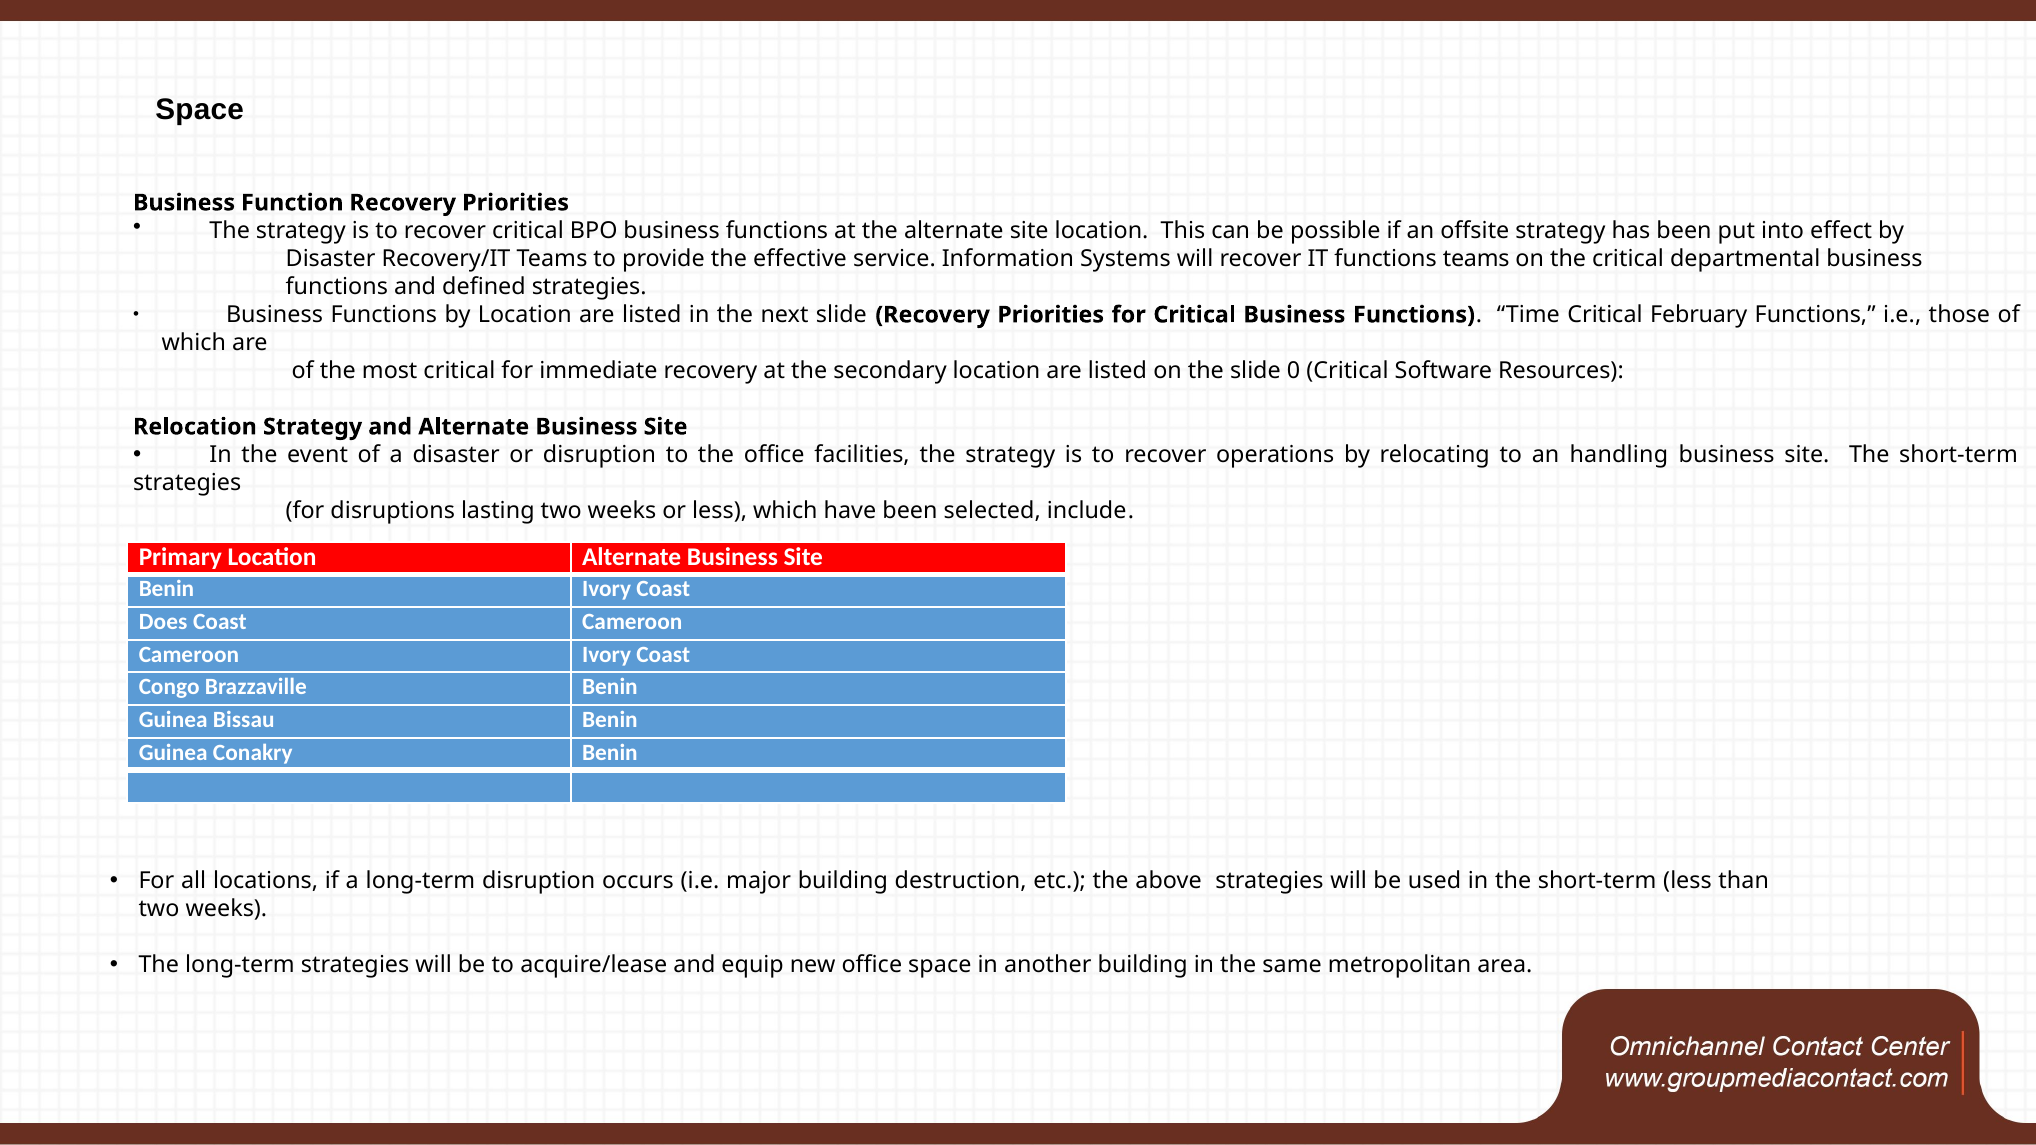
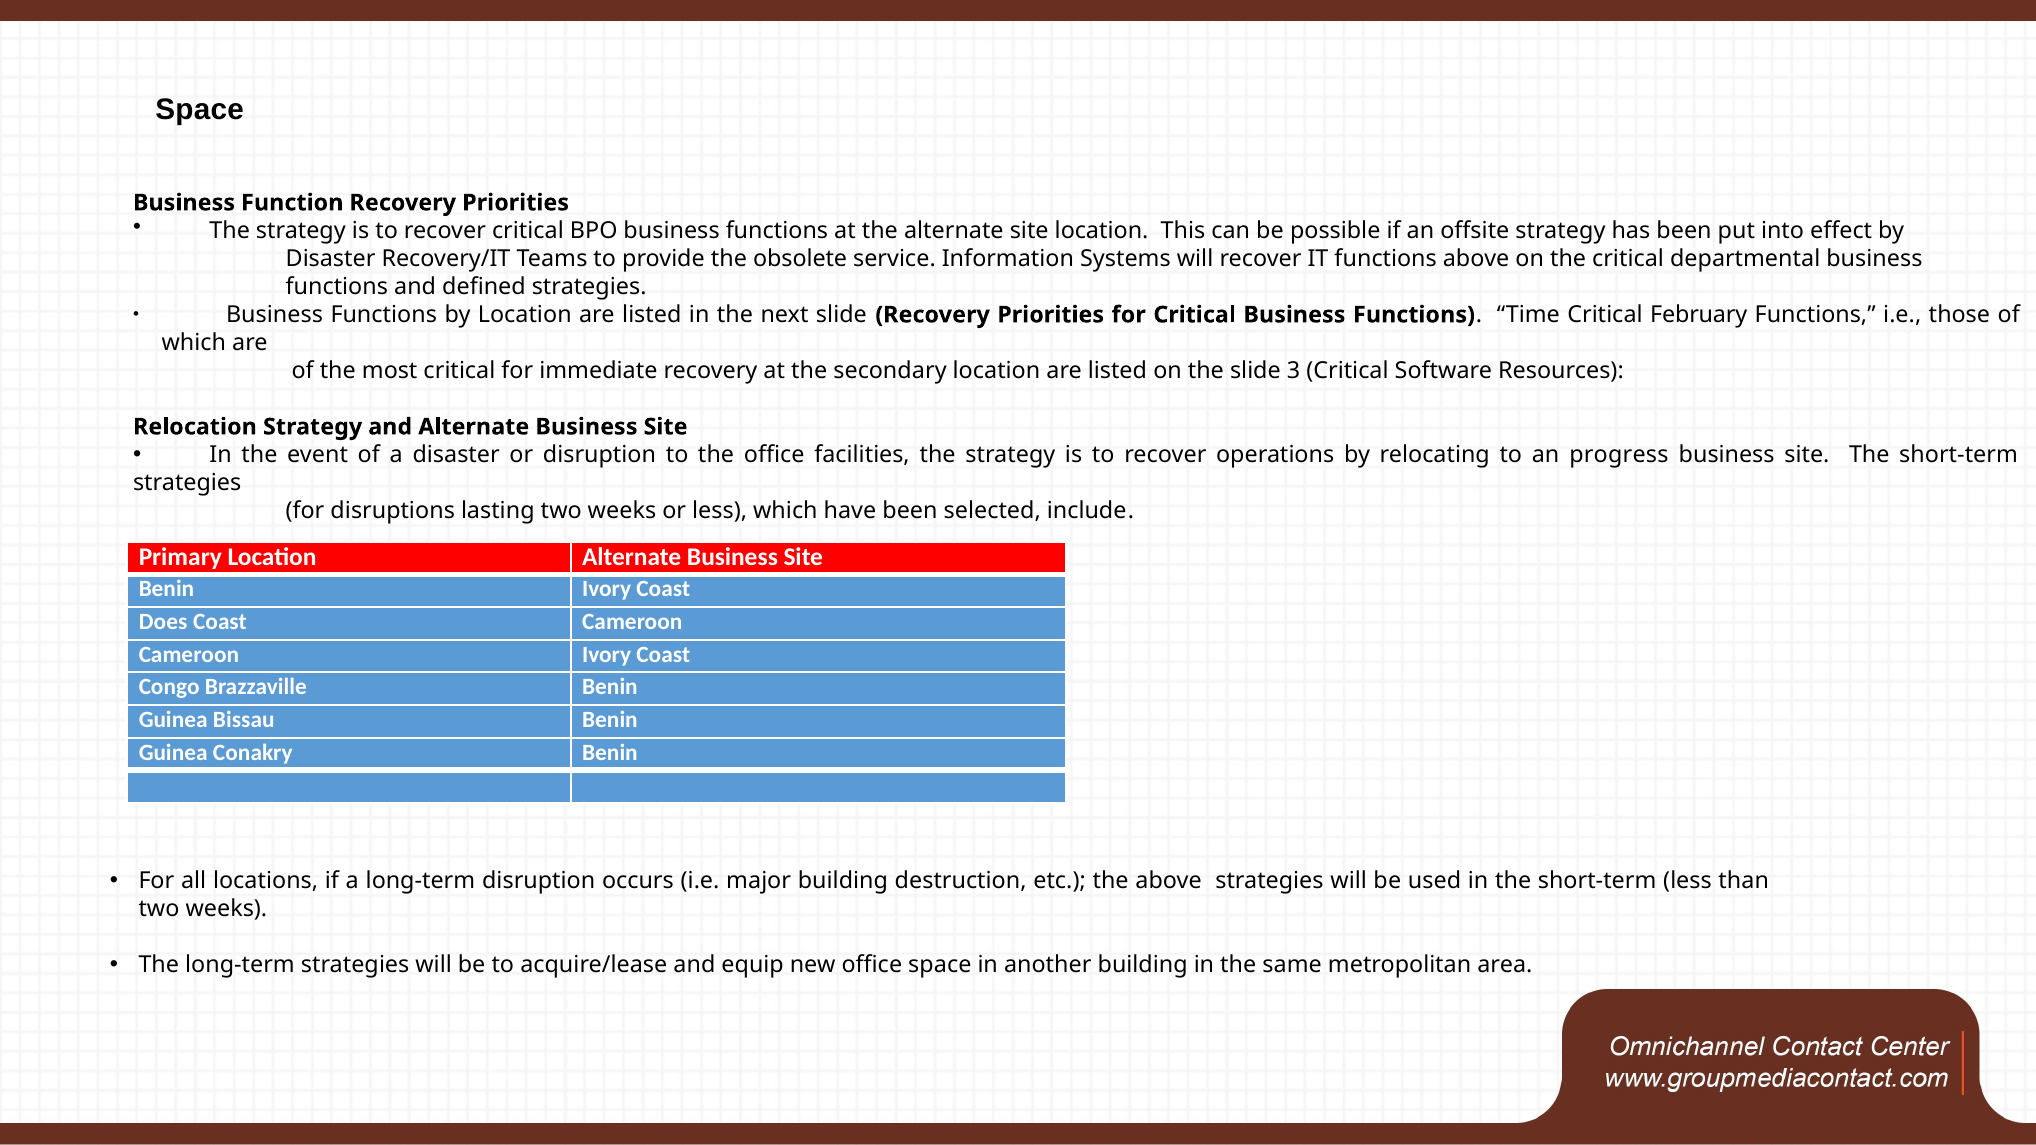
effective: effective -> obsolete (800, 259)
functions teams: teams -> above (1476, 259)
0: 0 -> 3 (1294, 371)
handling: handling -> progress (1619, 455)
